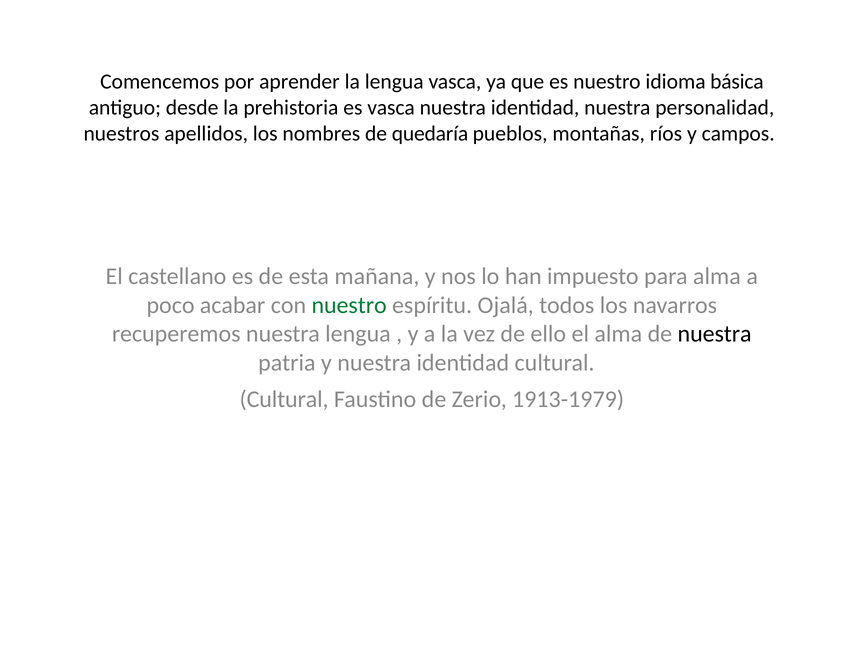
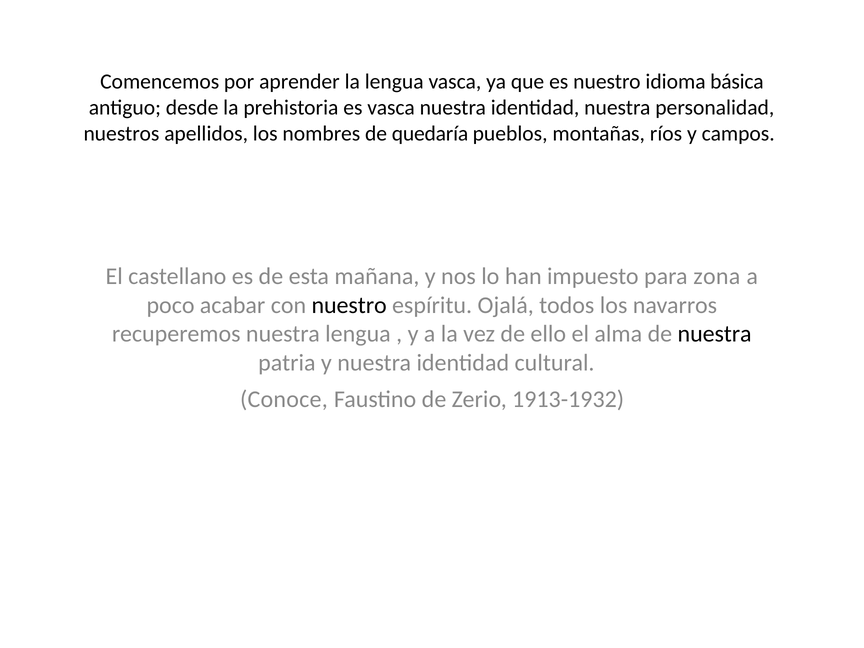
para alma: alma -> zona (717, 276)
nuestro colour: green -> black (349, 305)
Cultural: Cultural -> Conoce (284, 399)
1913-1979: 1913-1979 -> 1913-1932 (568, 399)
